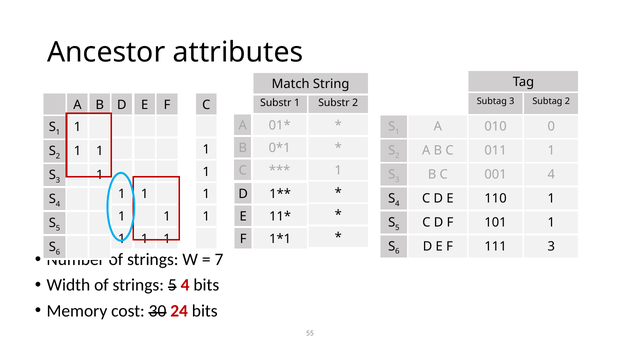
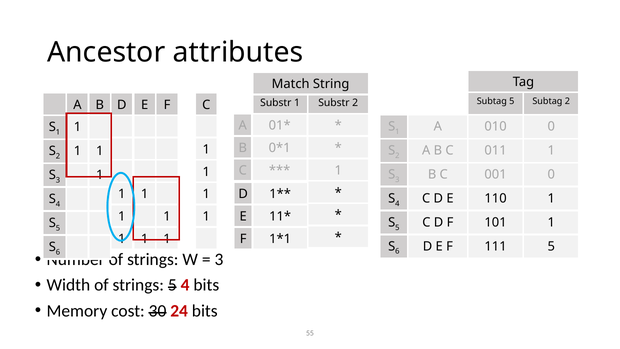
Subtag 3: 3 -> 5 (512, 101)
001 4: 4 -> 0 (551, 174)
111 3: 3 -> 5 (551, 246)
7: 7 -> 3 (219, 259)
